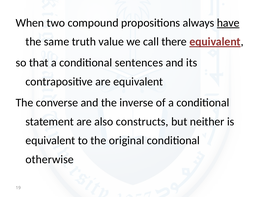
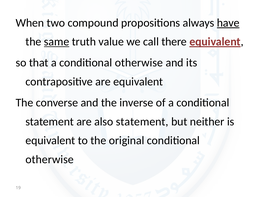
same underline: none -> present (57, 42)
a conditional sentences: sentences -> otherwise (139, 63)
also constructs: constructs -> statement (142, 121)
